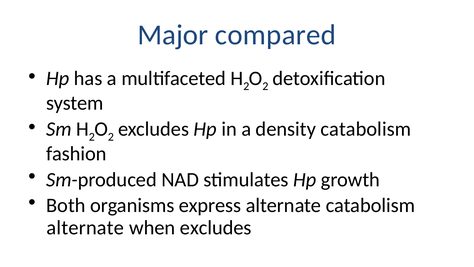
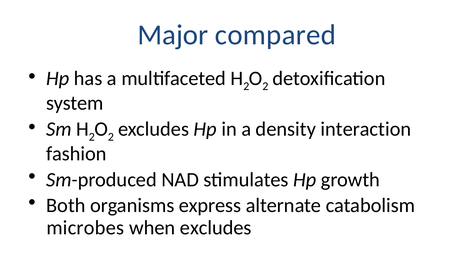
density catabolism: catabolism -> interaction (366, 129)
alternate: alternate -> microbes (85, 227)
